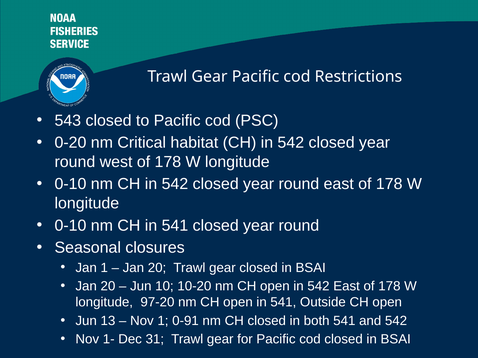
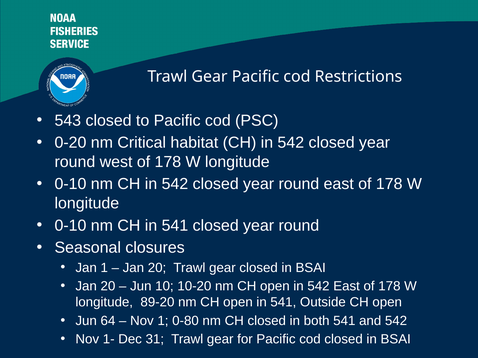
97-20: 97-20 -> 89-20 (157, 303)
13: 13 -> 64 (108, 321)
0-91: 0-91 -> 0-80 (186, 321)
